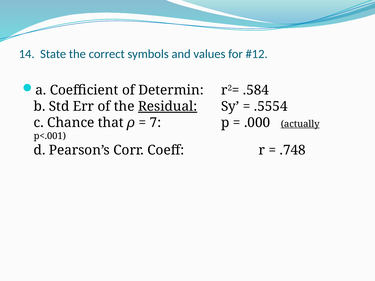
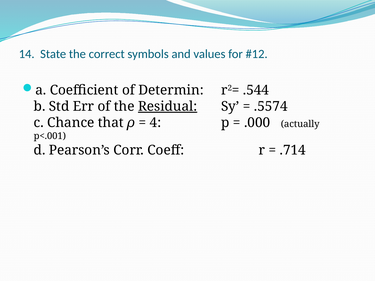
.584: .584 -> .544 (256, 90)
.5554: .5554 -> .5574 (271, 107)
7: 7 -> 4 (155, 123)
actually underline: present -> none (300, 124)
.748: .748 -> .714 (293, 150)
